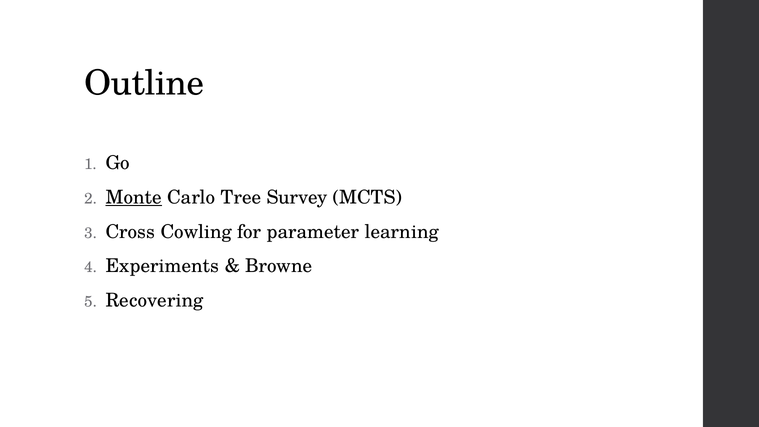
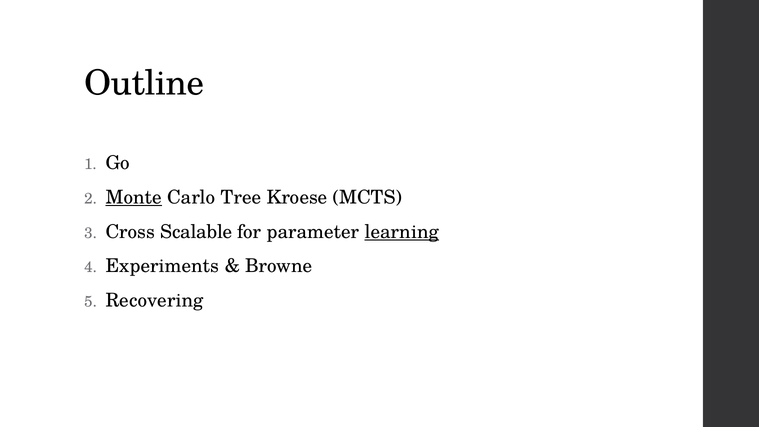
Survey: Survey -> Kroese (297, 197)
Cowling: Cowling -> Scalable (196, 232)
learning underline: none -> present (402, 232)
